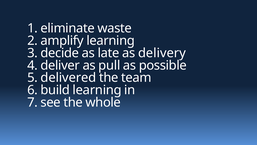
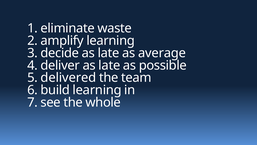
delivery: delivery -> average (162, 53)
deliver as pull: pull -> late (109, 65)
